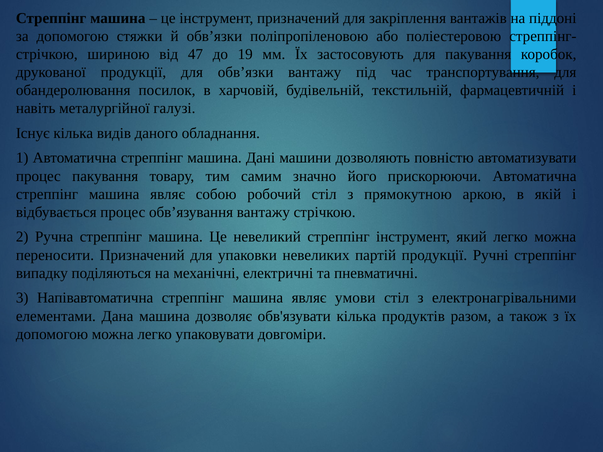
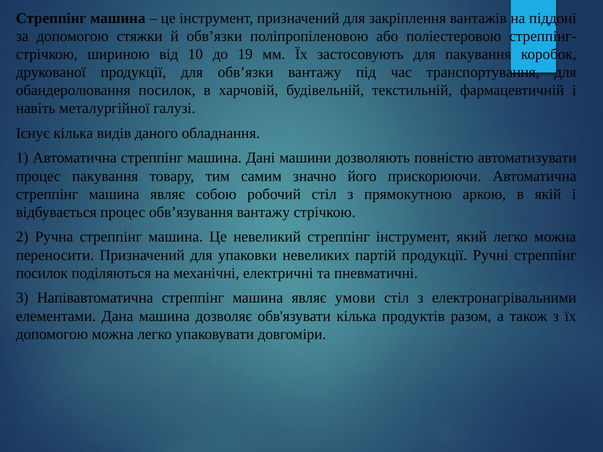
47: 47 -> 10 (195, 54)
випадку: випадку -> посилок (42, 273)
